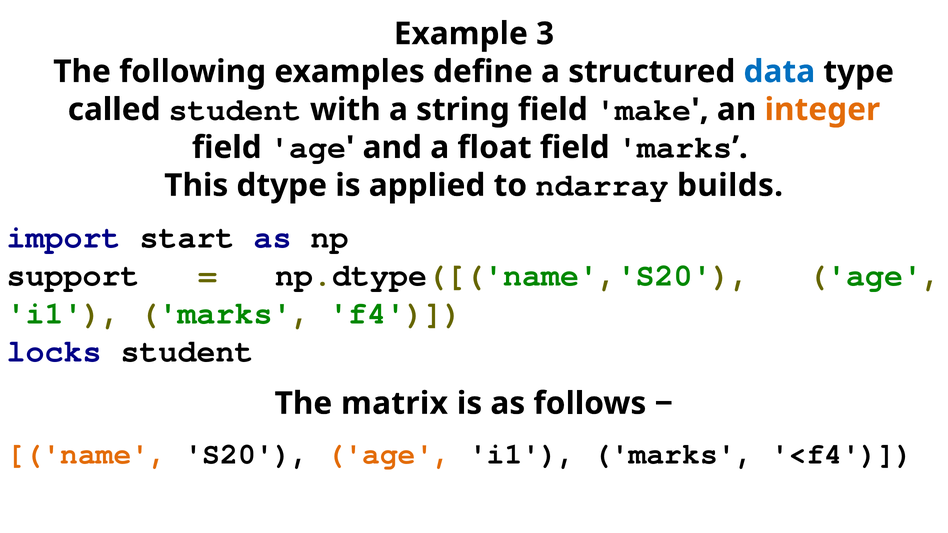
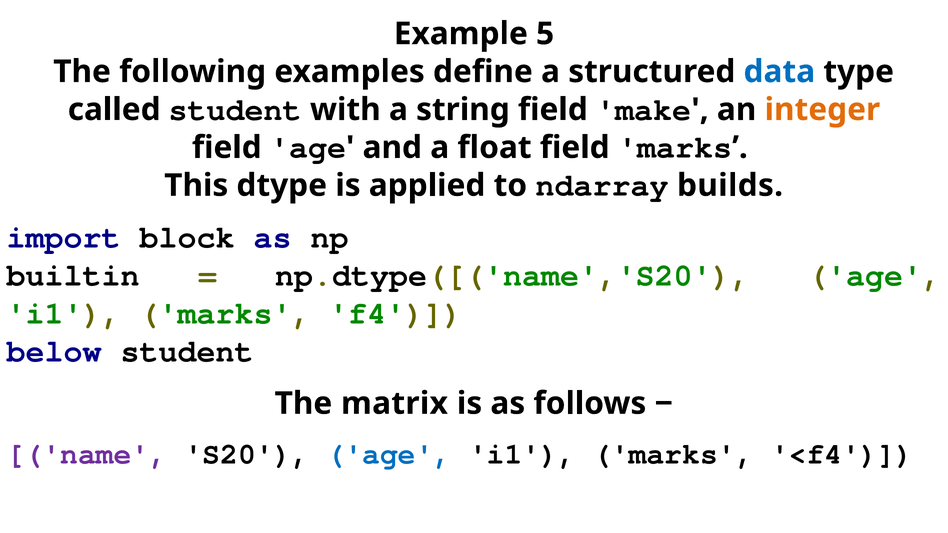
3: 3 -> 5 (545, 34)
start: start -> block (187, 238)
support: support -> builtin (73, 276)
locks: locks -> below (54, 351)
name colour: orange -> purple (87, 454)
age colour: orange -> blue (389, 454)
